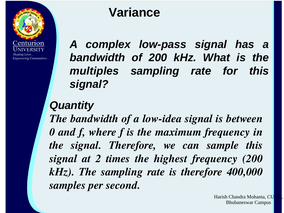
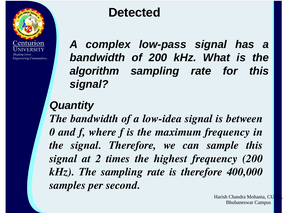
Variance: Variance -> Detected (134, 13)
multiples: multiples -> algorithm (94, 71)
